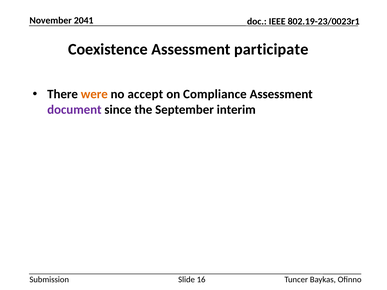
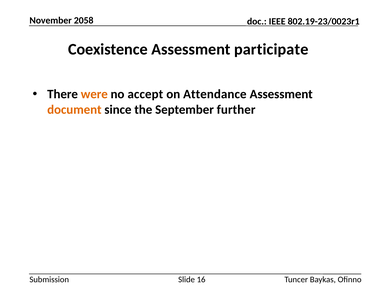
2041: 2041 -> 2058 (84, 21)
Compliance: Compliance -> Attendance (215, 94)
document colour: purple -> orange (74, 110)
interim: interim -> further (236, 110)
